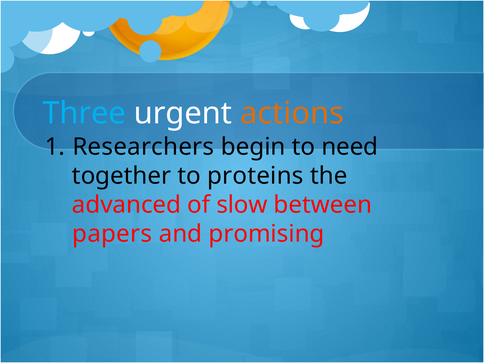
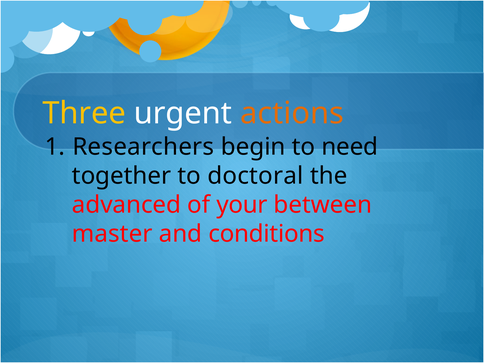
Three colour: light blue -> yellow (84, 113)
proteins: proteins -> doctoral (255, 176)
slow: slow -> your (242, 205)
papers: papers -> master (112, 234)
promising: promising -> conditions (267, 234)
